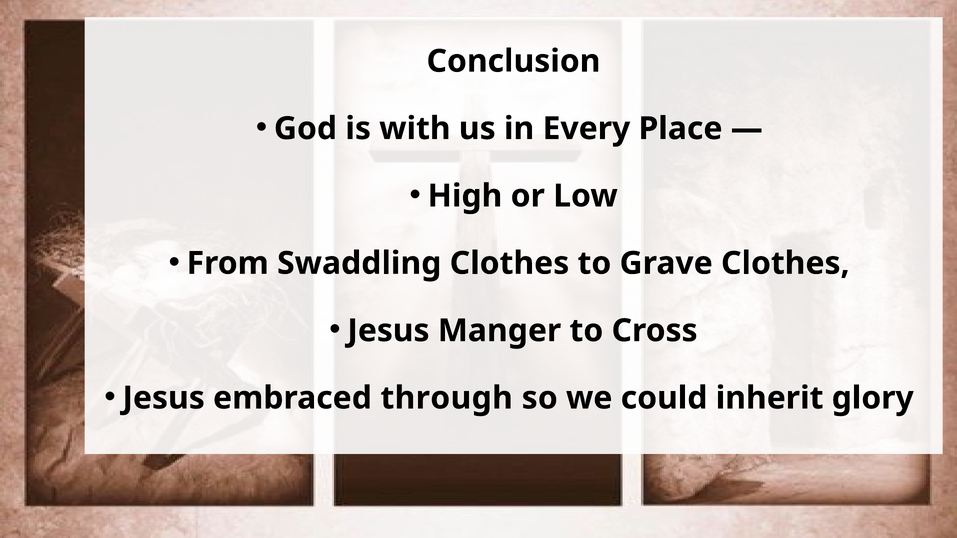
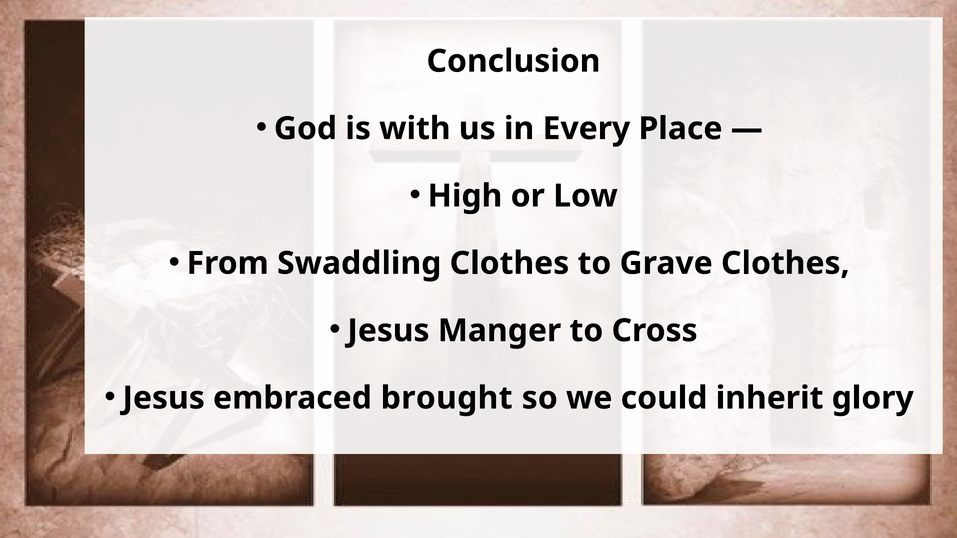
through: through -> brought (447, 398)
